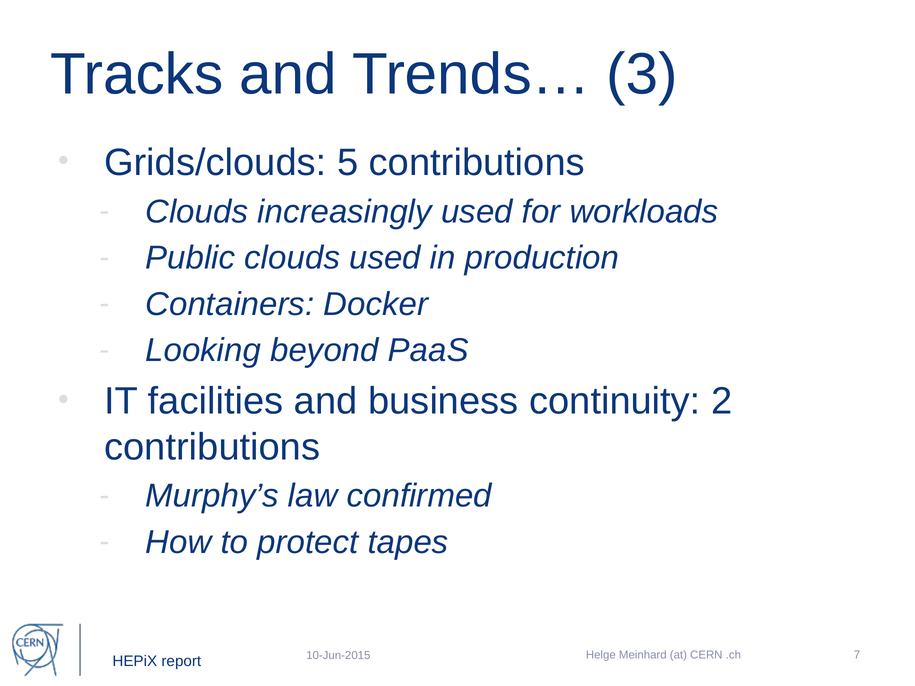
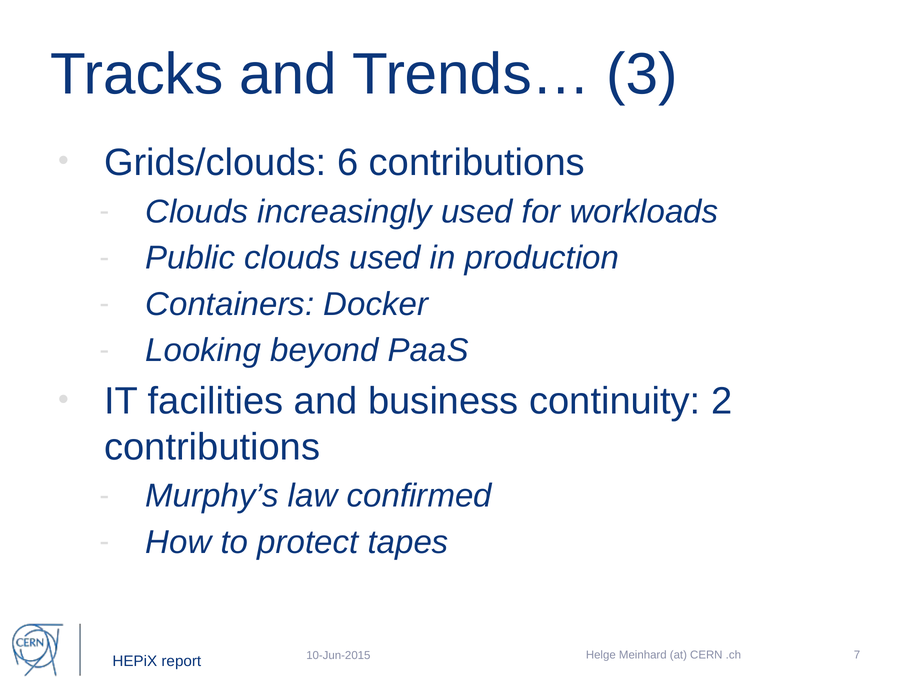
5: 5 -> 6 (348, 163)
